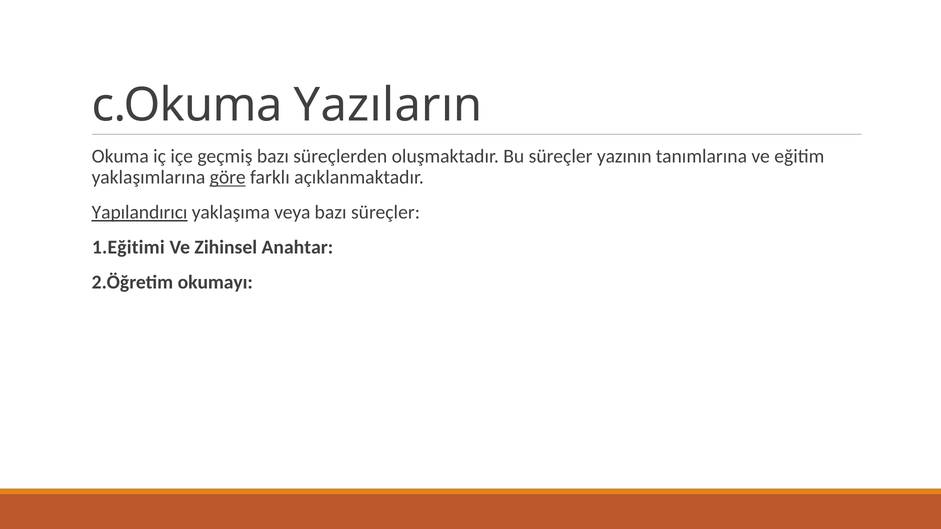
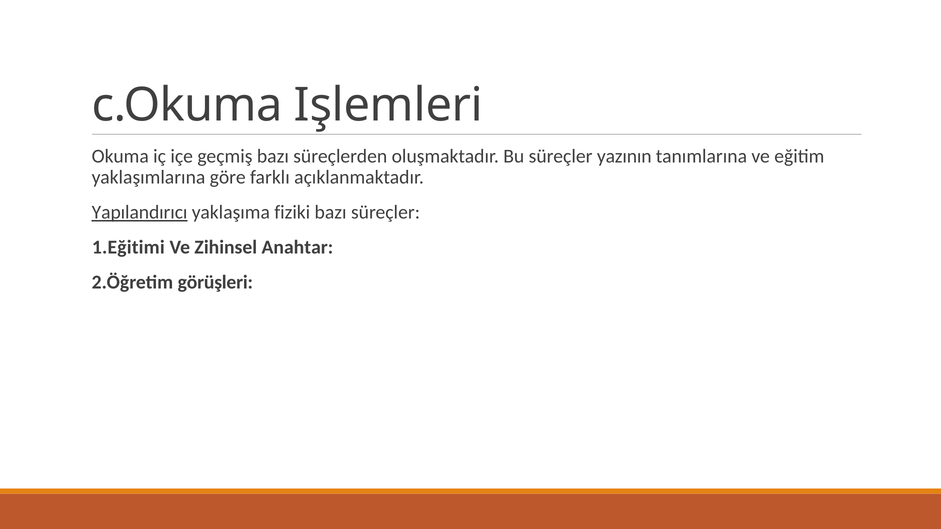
Yazıların: Yazıların -> Işlemleri (388, 105)
göre underline: present -> none (228, 178)
veya: veya -> fiziki (292, 213)
okumayı: okumayı -> görüşleri (215, 282)
